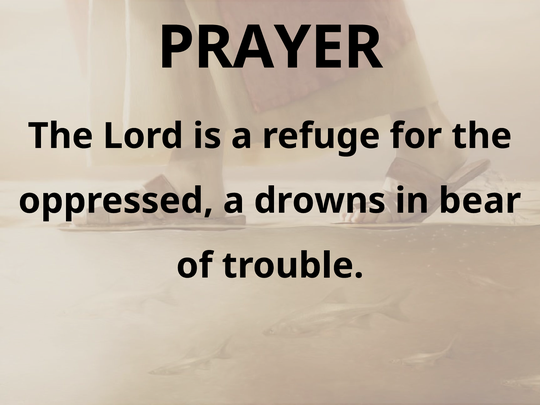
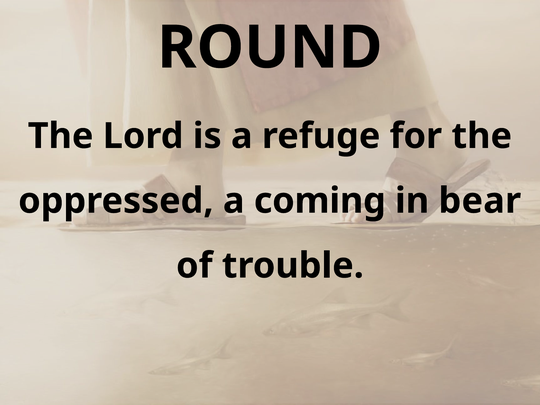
PRAYER: PRAYER -> ROUND (270, 48)
drowns: drowns -> coming (320, 201)
